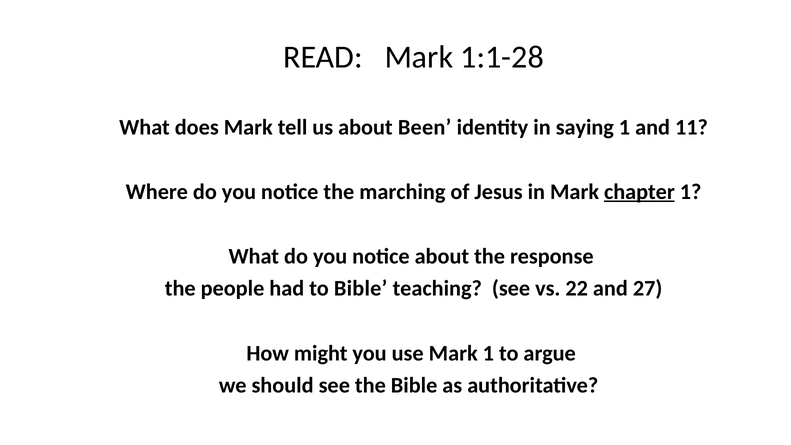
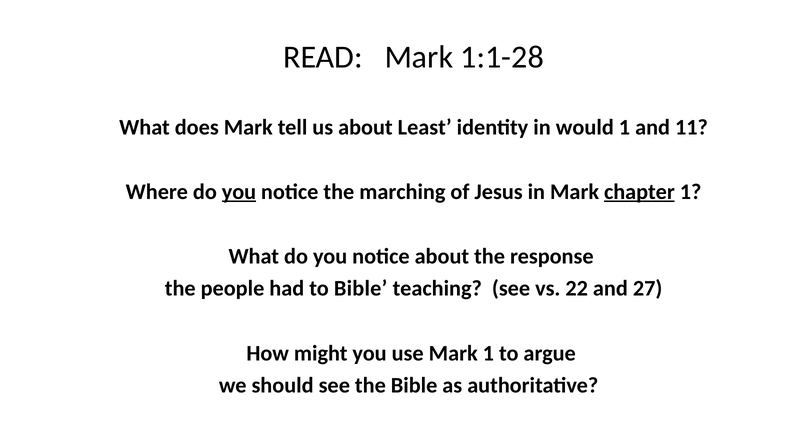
Been: Been -> Least (425, 127)
saying: saying -> would (585, 127)
you underline: none -> present (239, 192)
